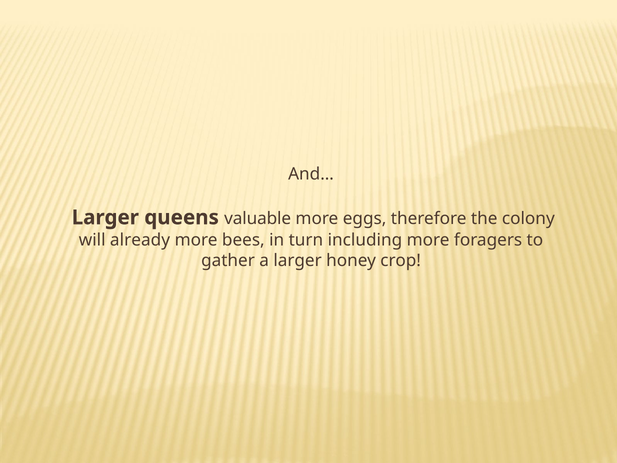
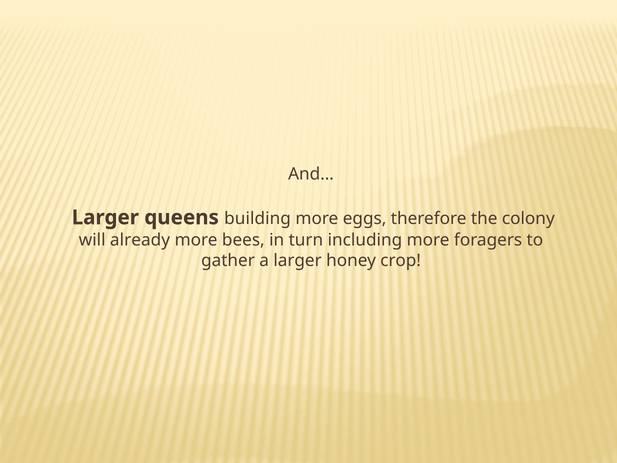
valuable: valuable -> building (258, 218)
